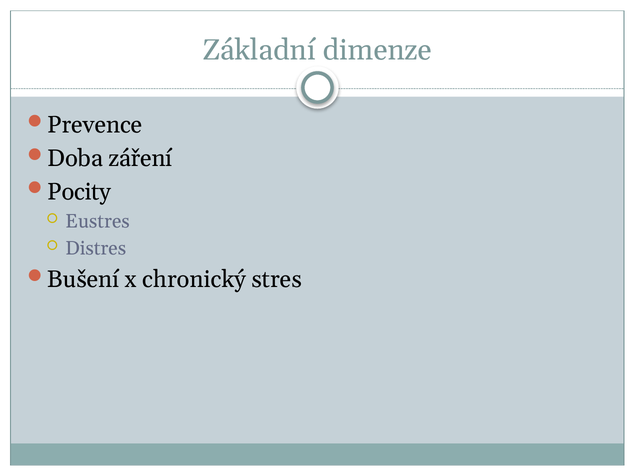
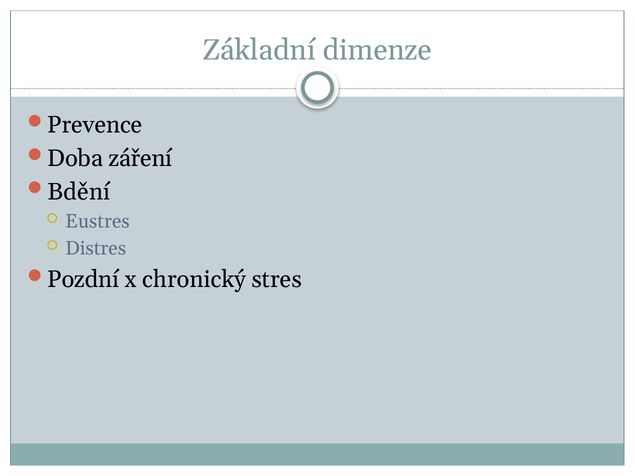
Pocity: Pocity -> Bdění (79, 192)
Bušení: Bušení -> Pozdní (83, 280)
